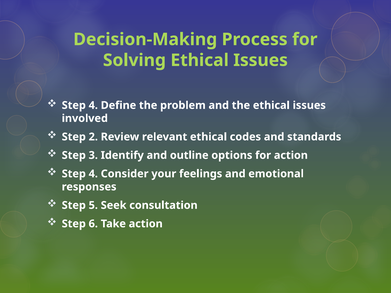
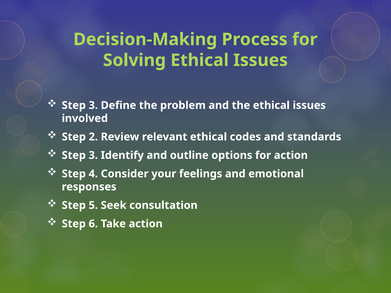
4: 4 -> 3 (93, 105)
